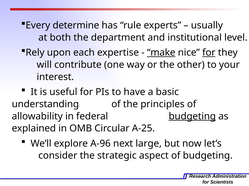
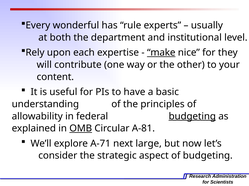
determine: determine -> wonderful (76, 25)
for underline: present -> none (209, 53)
interest: interest -> content (55, 77)
OMB underline: none -> present (81, 129)
A-25: A-25 -> A-81 (143, 129)
A-96: A-96 -> A-71 (100, 144)
